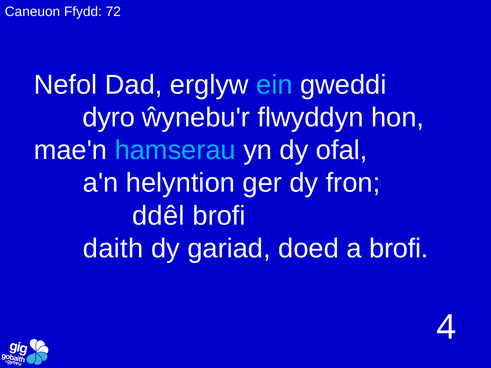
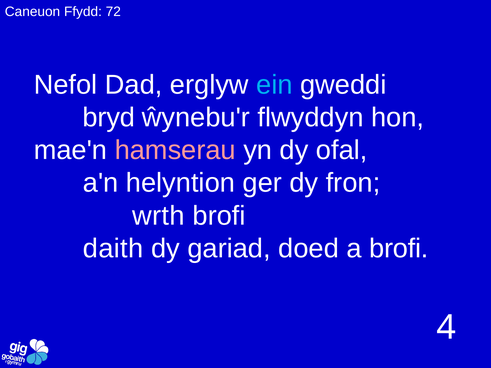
dyro: dyro -> bryd (109, 118)
hamserau colour: light blue -> pink (175, 150)
ddêl: ddêl -> wrth (158, 216)
